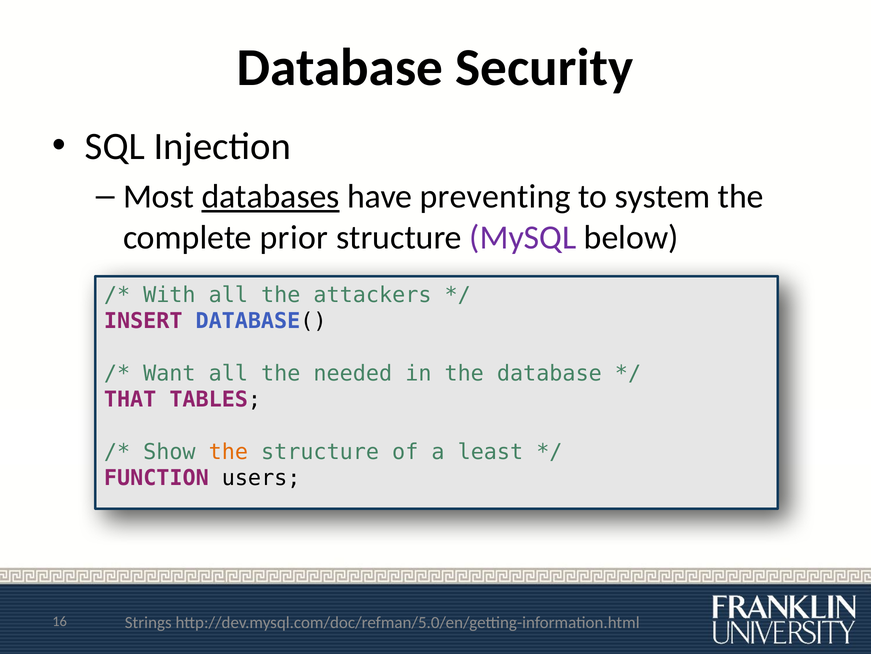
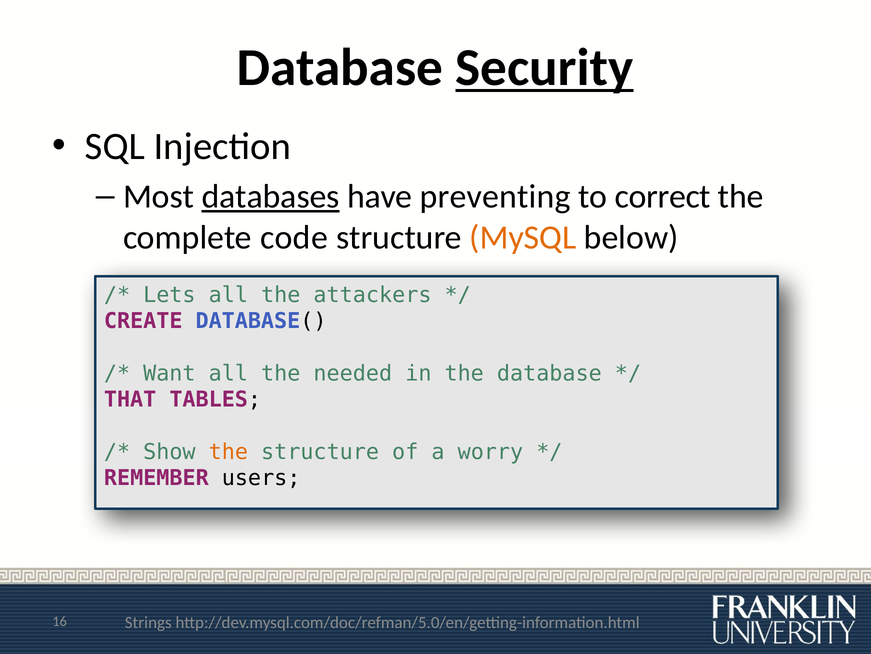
Security underline: none -> present (544, 68)
system: system -> correct (663, 196)
prior: prior -> code (294, 237)
MySQL colour: purple -> orange (523, 237)
With: With -> Lets (169, 295)
INSERT: INSERT -> CREATE (143, 321)
least: least -> worry (490, 451)
FUNCTION: FUNCTION -> REMEMBER (156, 478)
